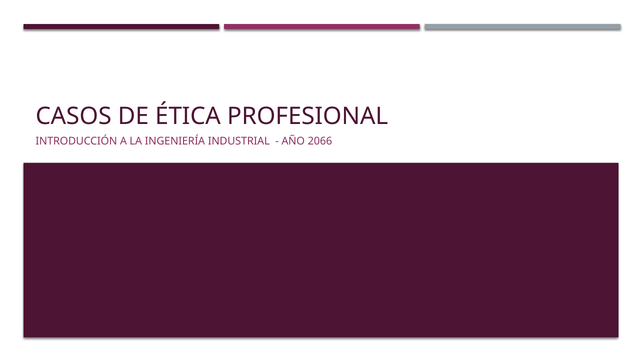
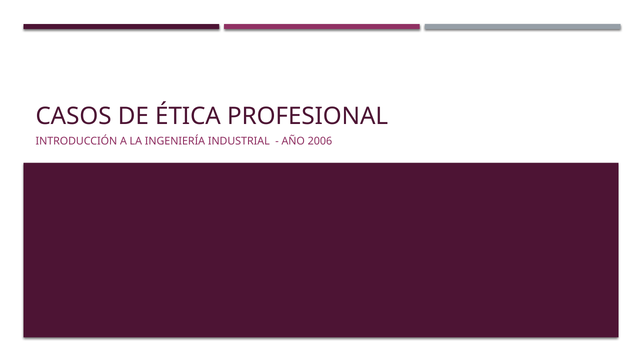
2066: 2066 -> 2006 (320, 141)
